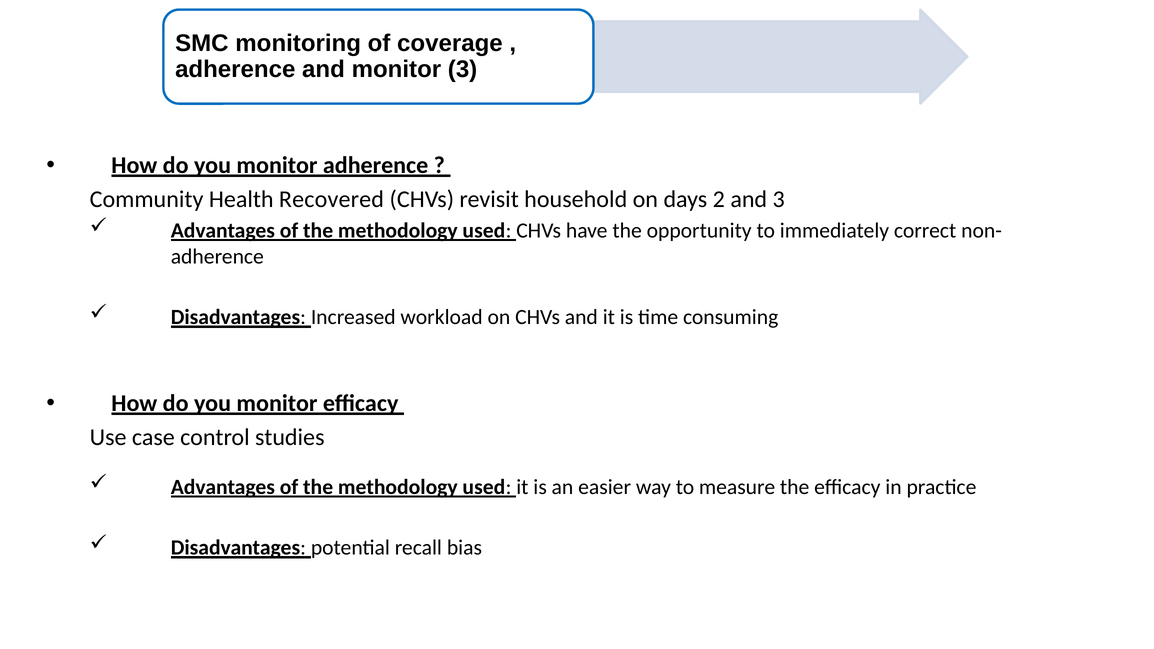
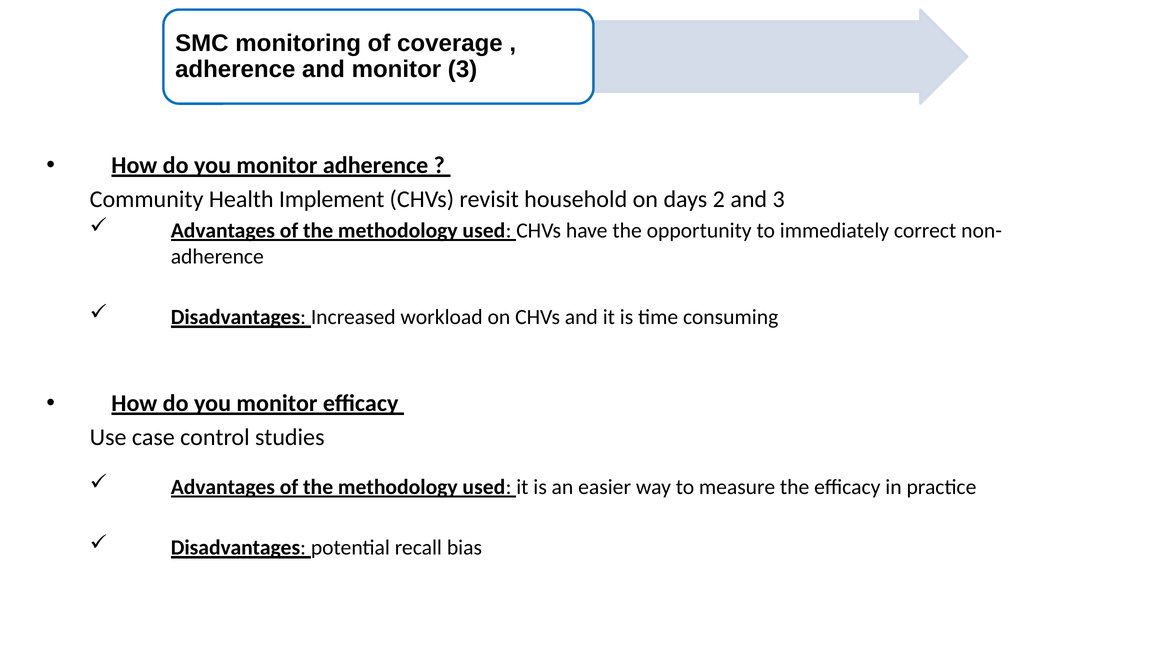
Recovered: Recovered -> Implement (332, 199)
